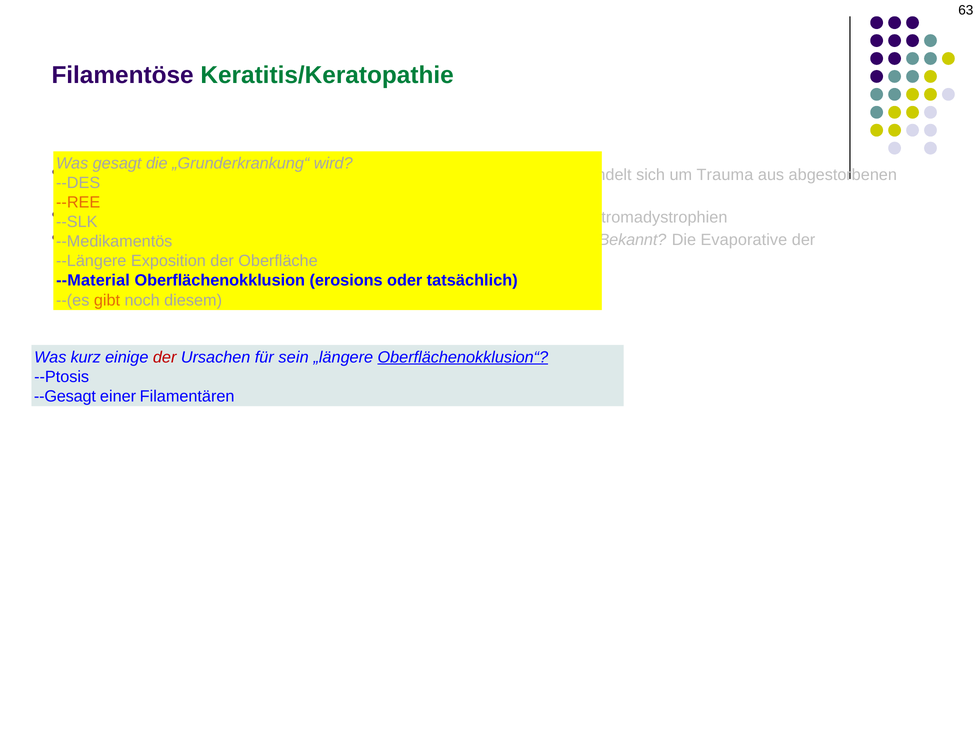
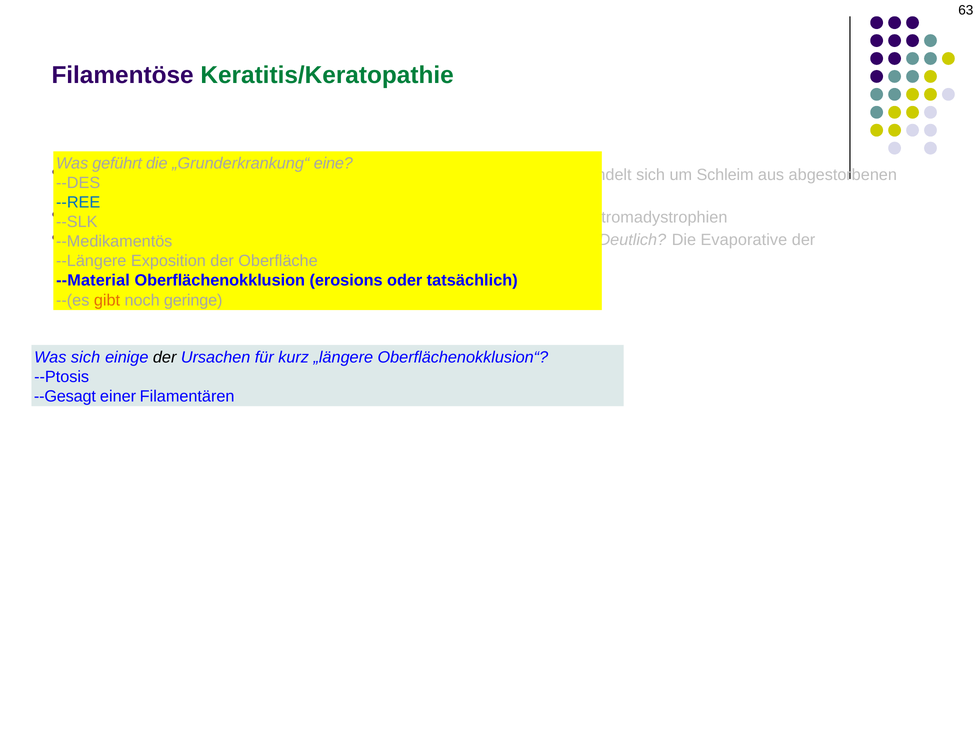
Was gesagt: gesagt -> geführt (117, 164)
wird: wird -> eine (333, 164)
um Trauma: Trauma -> Schleim (725, 175)
--REE colour: orange -> blue (78, 203)
Bekannt: Bekannt -> Deutlich (632, 240)
noch diesem: diesem -> geringe (193, 300)
Was kurz: kurz -> sich (86, 357)
der colour: red -> black (165, 357)
sein: sein -> kurz (294, 357)
Oberflächenokklusion“ underline: present -> none (463, 357)
